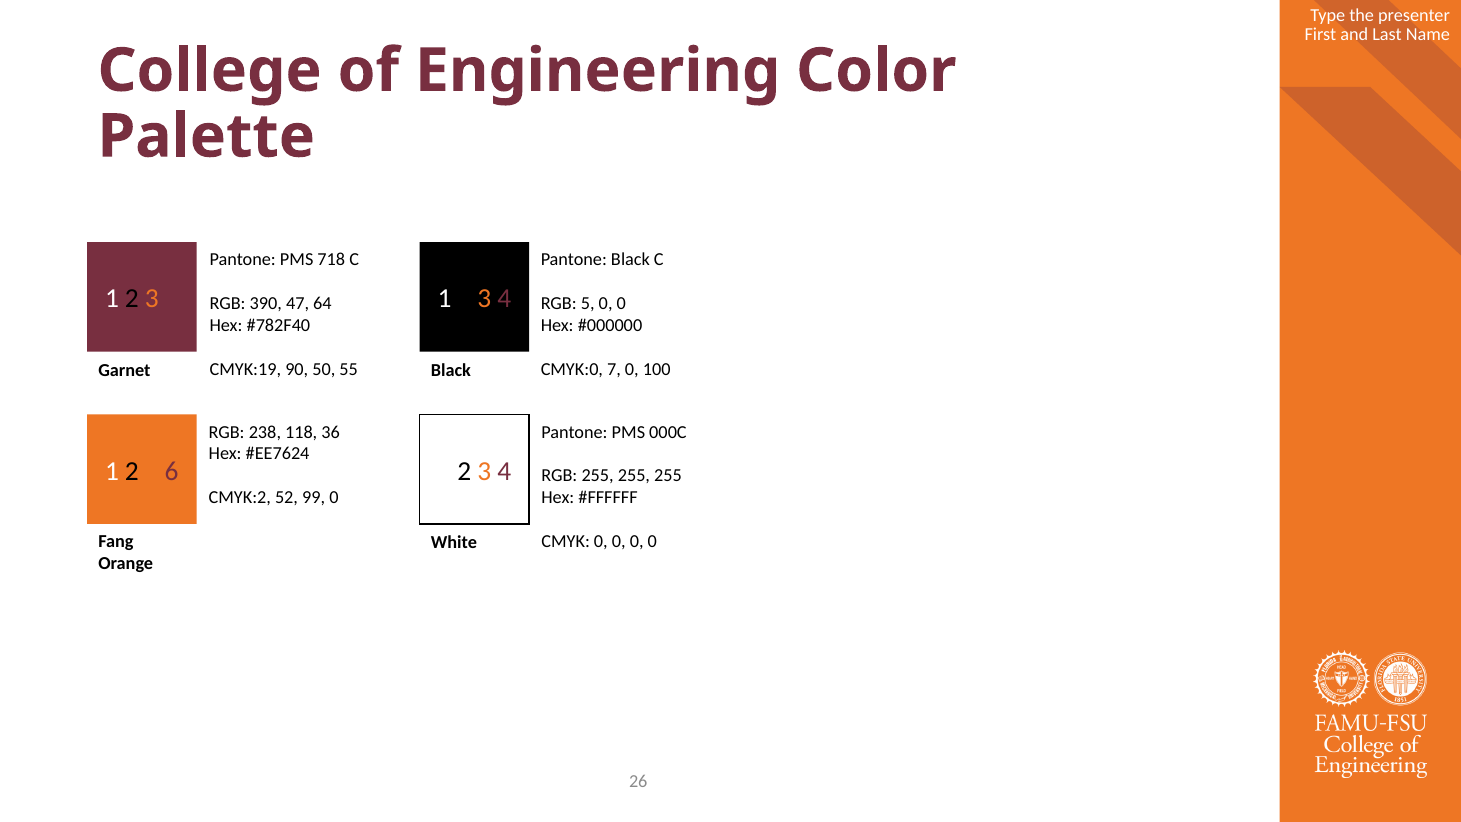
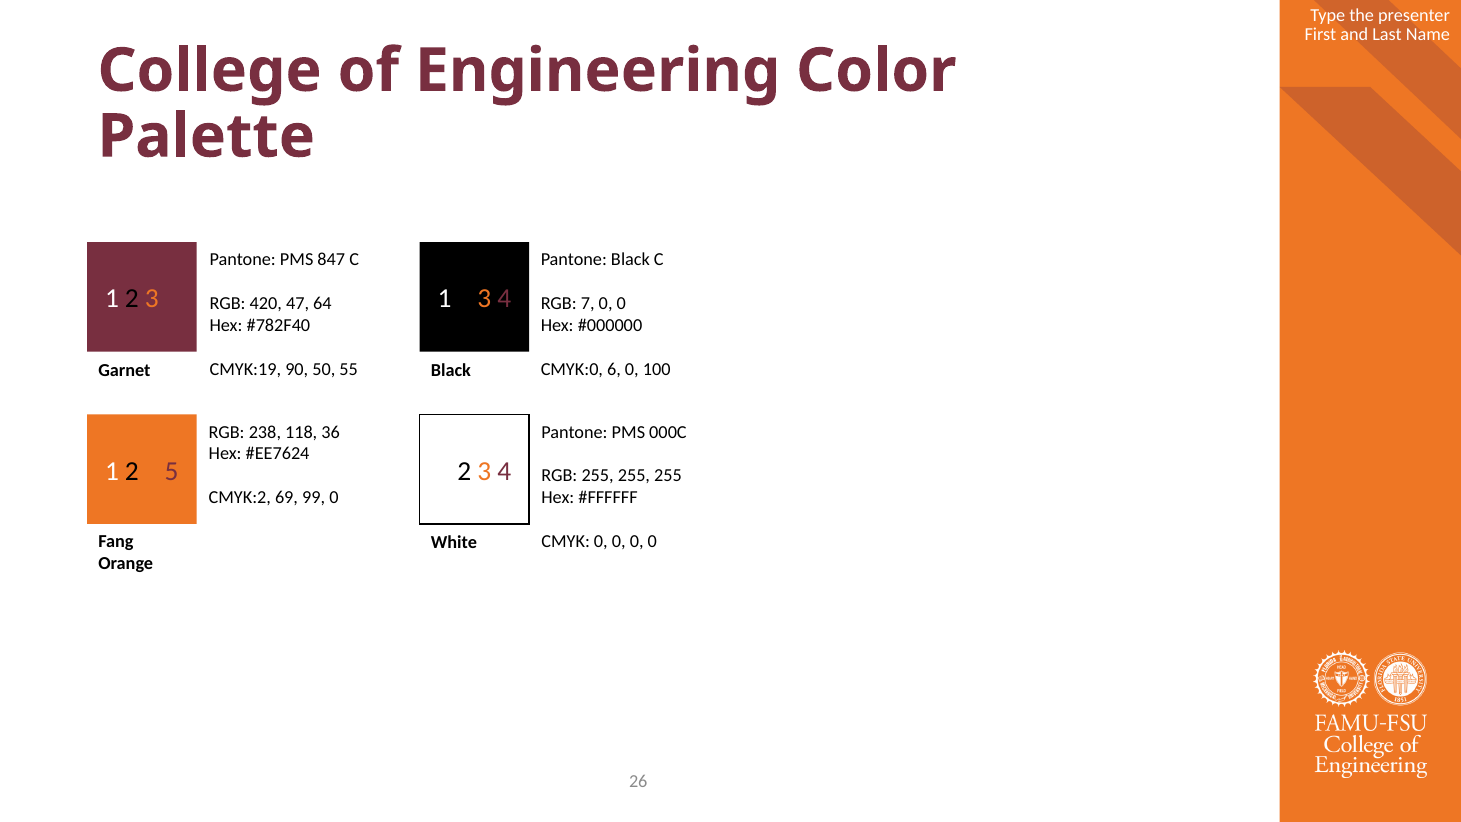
718: 718 -> 847 (331, 260)
390: 390 -> 420 (266, 304)
5: 5 -> 7 (588, 304)
7: 7 -> 6 (614, 369)
6: 6 -> 5 (172, 471)
52: 52 -> 69 (287, 498)
